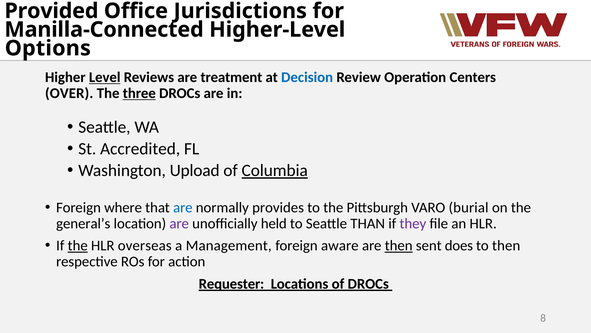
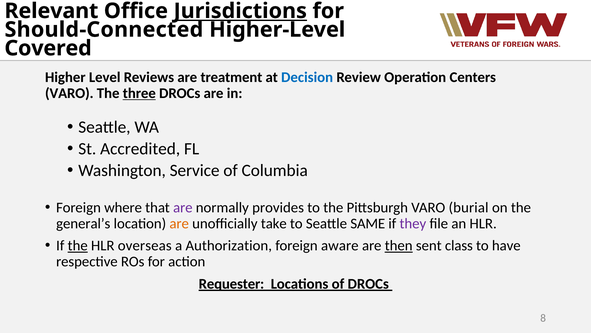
Provided: Provided -> Relevant (51, 11)
Jurisdictions underline: none -> present (240, 11)
Manilla-Connected: Manilla-Connected -> Should-Connected (104, 30)
Options: Options -> Covered (48, 48)
Level underline: present -> none (105, 77)
OVER: OVER -> VARO (69, 93)
Upload: Upload -> Service (195, 170)
Columbia underline: present -> none (275, 170)
are colour: blue -> purple (183, 207)
are colour: purple -> orange (179, 223)
held: held -> take (274, 223)
THAN: THAN -> SAME (368, 223)
Management: Management -> Authorization (229, 245)
does: does -> class (459, 245)
to then: then -> have (506, 245)
